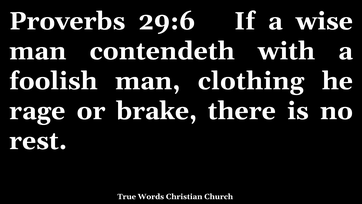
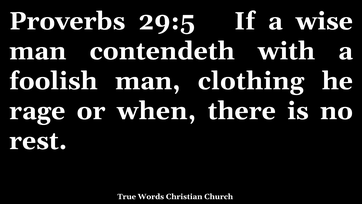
29:6: 29:6 -> 29:5 (167, 21)
brake: brake -> when (156, 111)
